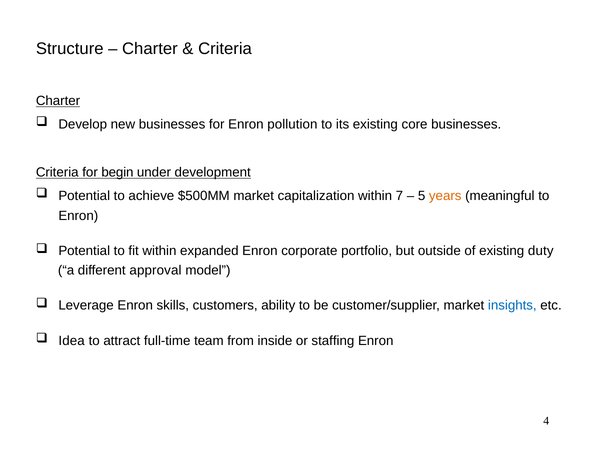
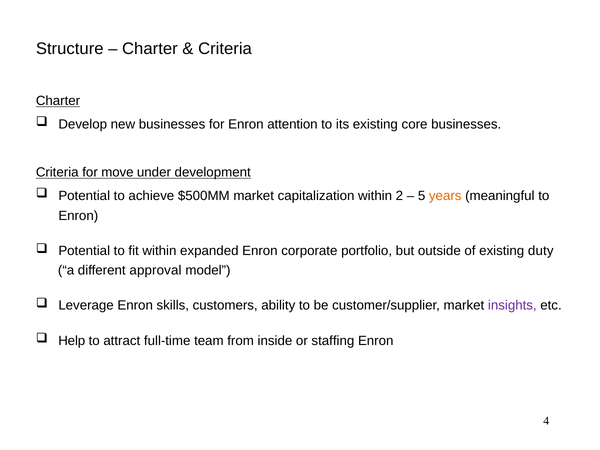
pollution: pollution -> attention (292, 124)
begin: begin -> move (117, 172)
7: 7 -> 2 (399, 196)
insights colour: blue -> purple (512, 306)
Idea: Idea -> Help (72, 341)
